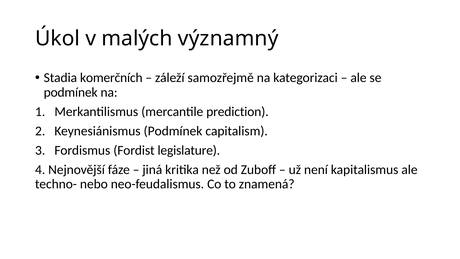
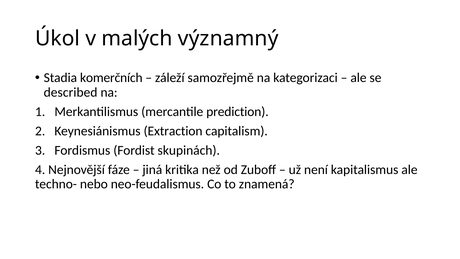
podmínek: podmínek -> described (71, 92)
Keynesiánismus Podmínek: Podmínek -> Extraction (173, 131)
legislature: legislature -> skupinách (189, 150)
